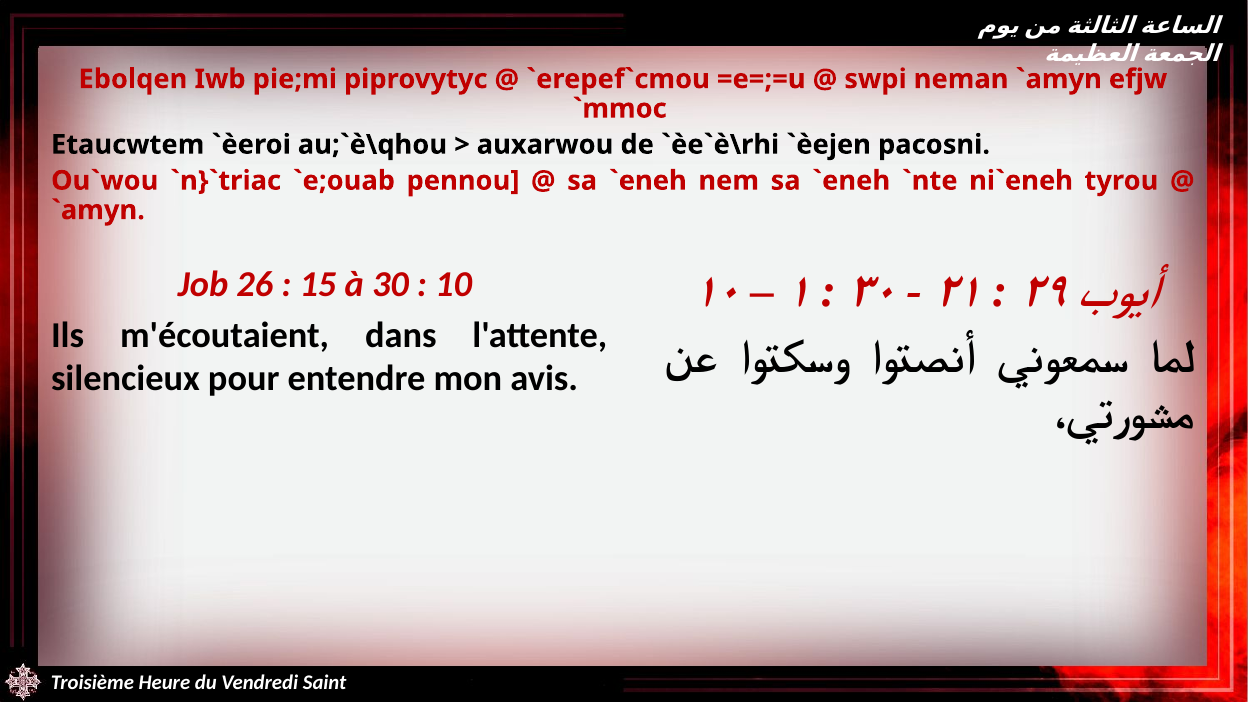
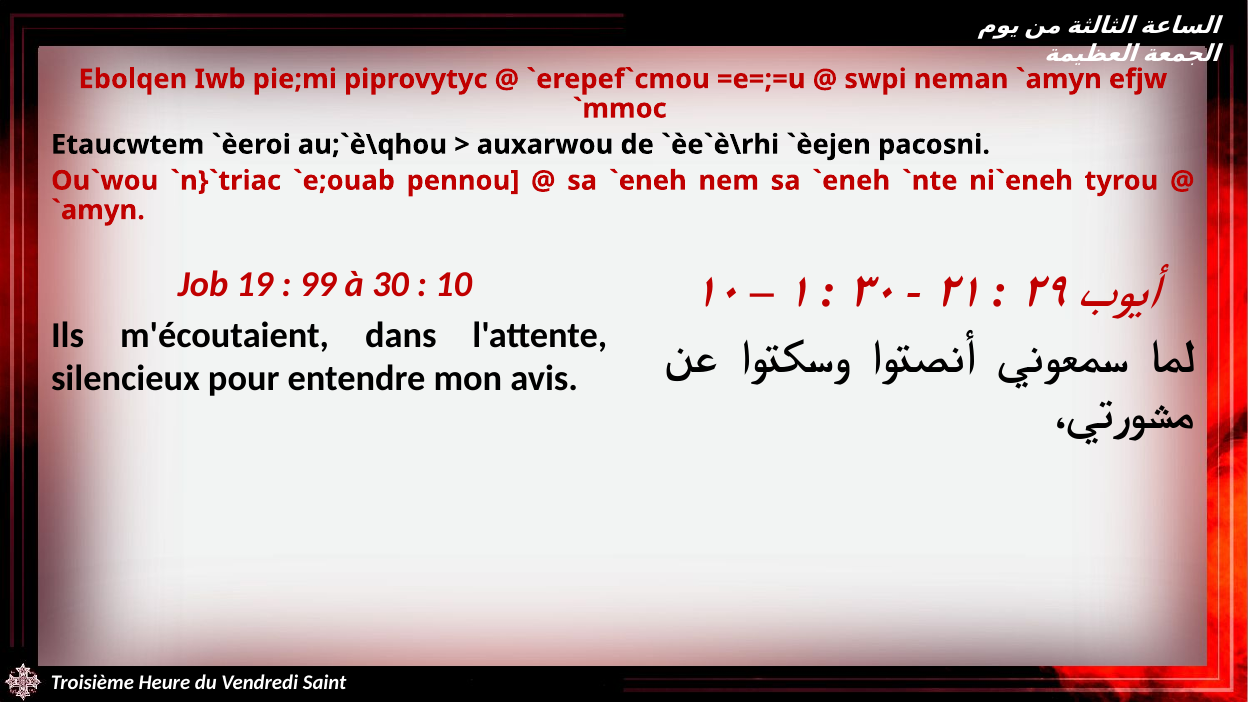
26: 26 -> 19 (255, 284)
15: 15 -> 99 (318, 284)
